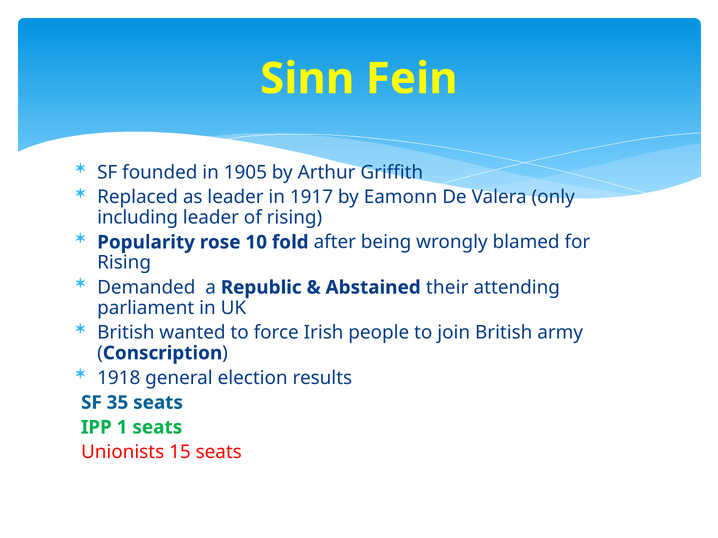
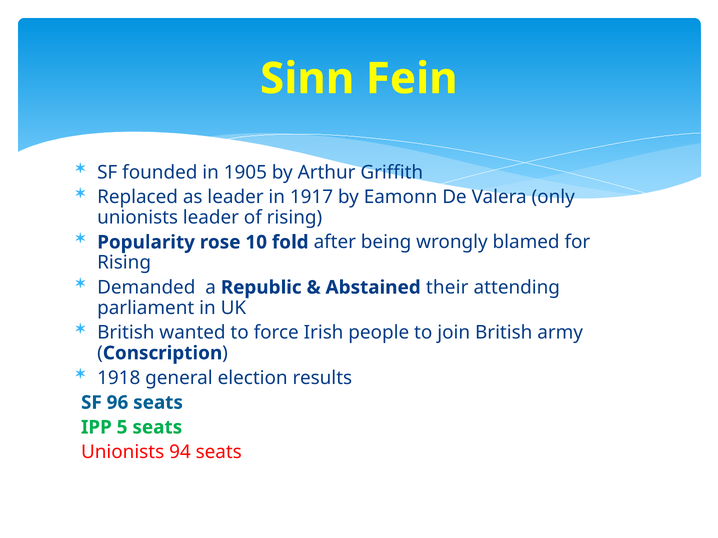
including: including -> unionists (138, 218)
35: 35 -> 96 (117, 403)
1: 1 -> 5 (122, 428)
15: 15 -> 94 (180, 452)
